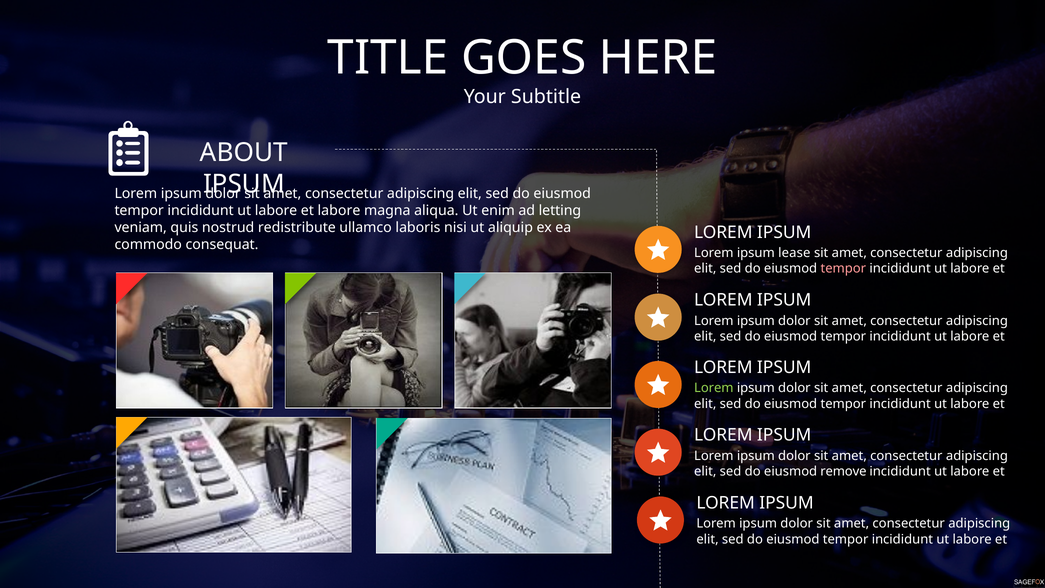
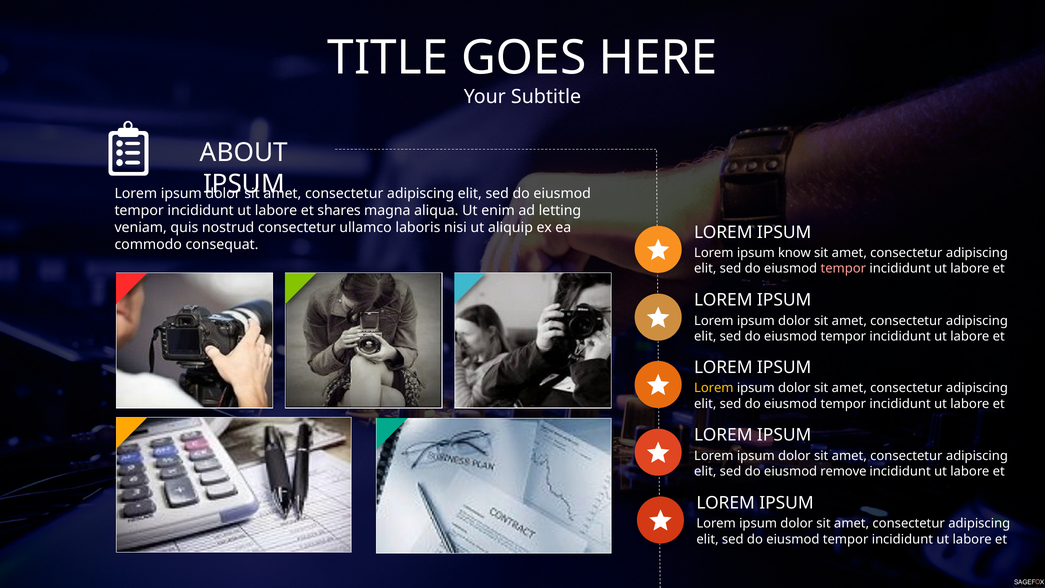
et labore: labore -> shares (339, 211)
nostrud redistribute: redistribute -> consectetur (297, 228)
lease: lease -> know (794, 253)
Lorem colour: light green -> yellow (714, 388)
